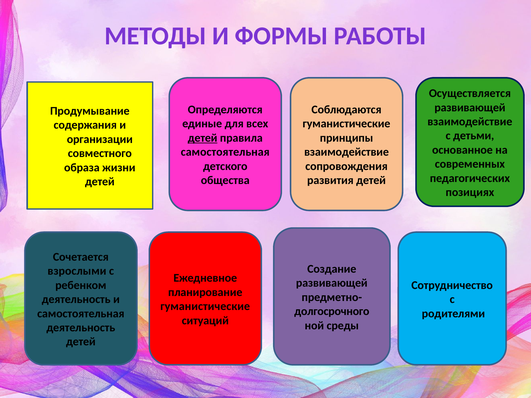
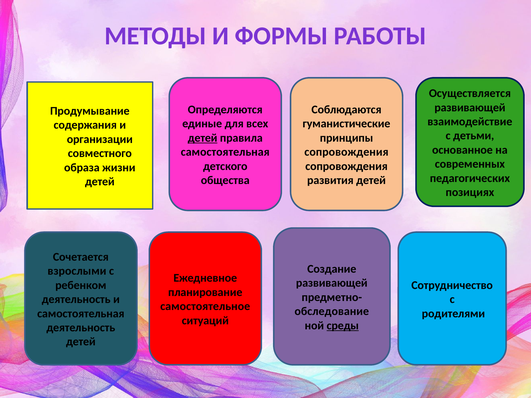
взаимодействие: взаимодействие -> сопровождения (346, 152)
гуманистические: гуманистические -> самостоятельное (205, 307)
долгосрочного: долгосрочного -> обследование (332, 312)
среды underline: none -> present (343, 326)
